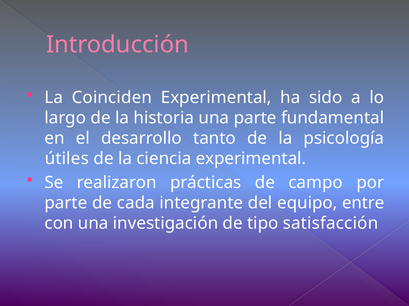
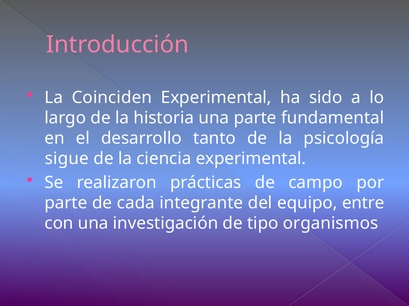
útiles: útiles -> sigue (67, 159)
satisfacción: satisfacción -> organismos (331, 224)
